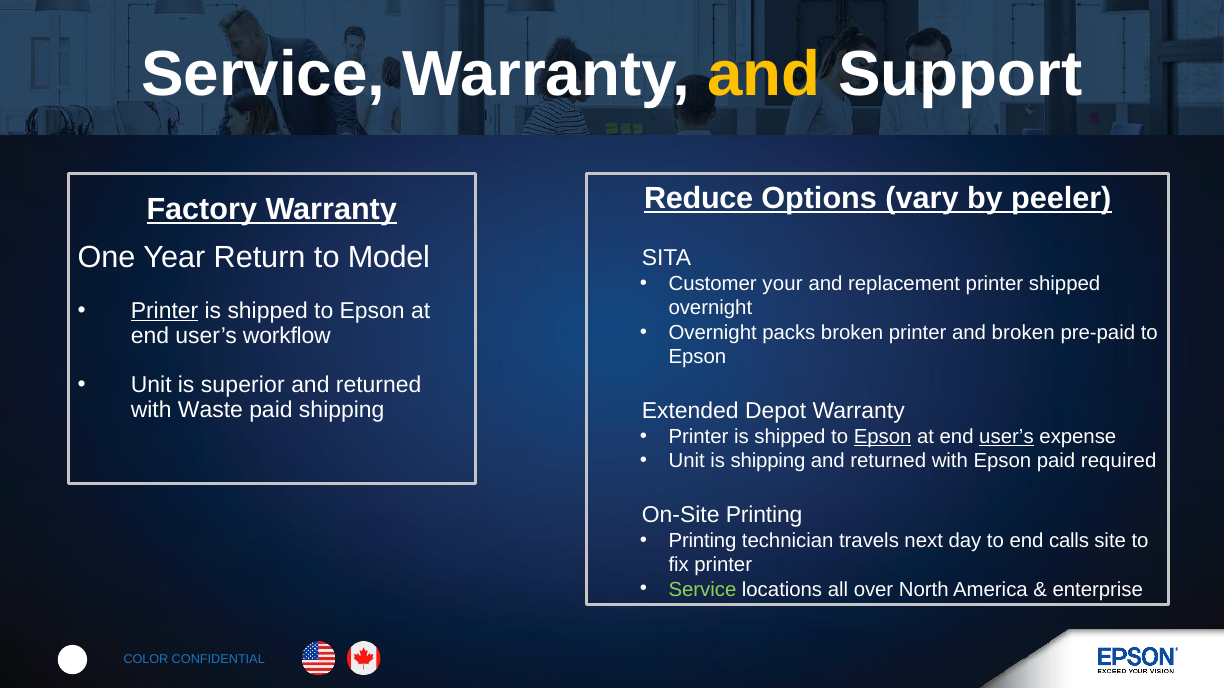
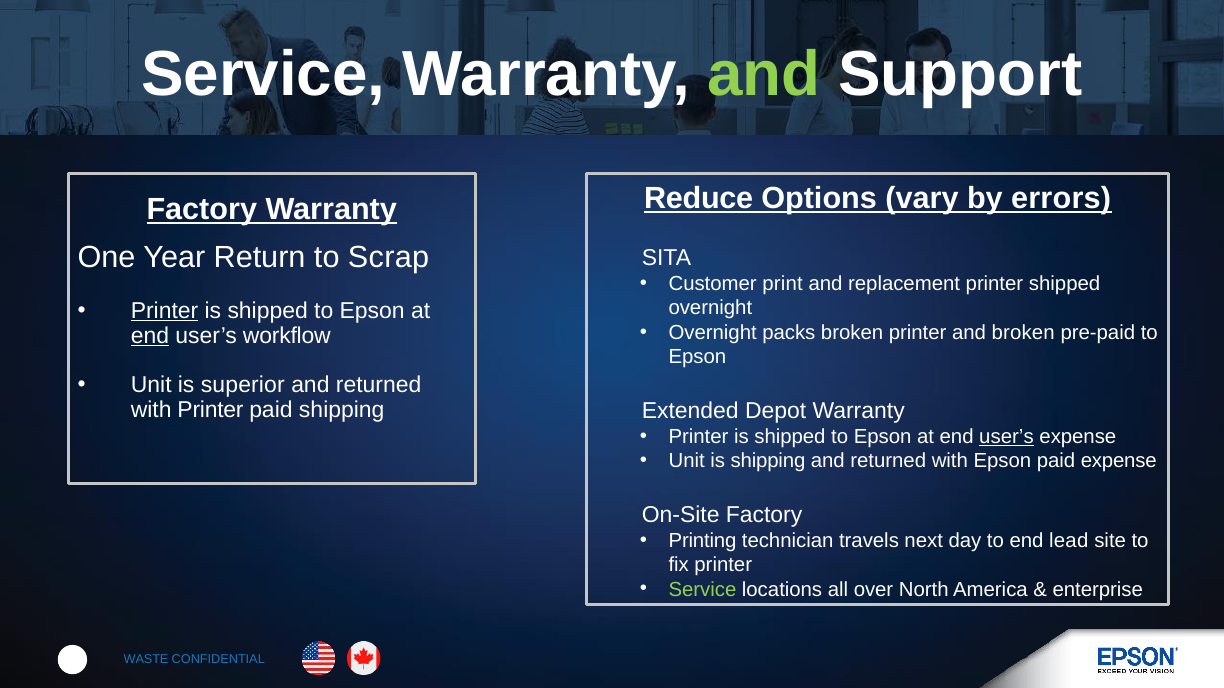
and colour: yellow -> light green (764, 74)
peeler: peeler -> errors (1061, 199)
Model: Model -> Scrap (389, 258)
your: your -> print (783, 284)
end underline: none -> present (150, 336)
with Waste: Waste -> Printer (211, 410)
Epson underline: present -> none (883, 437)
paid required: required -> expense (1119, 461)
On-Site Printing: Printing -> Factory (764, 515)
calls: calls -> lead (1069, 541)
COLOR: COLOR -> WASTE (146, 660)
